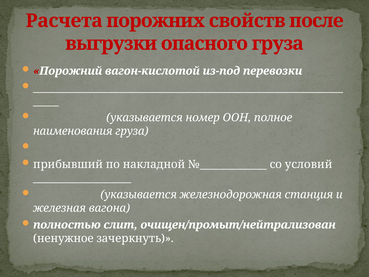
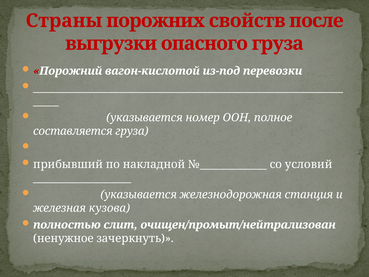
Расчета: Расчета -> Страны (64, 21)
наименования: наименования -> составляется (73, 131)
вагона: вагона -> кузова (109, 208)
